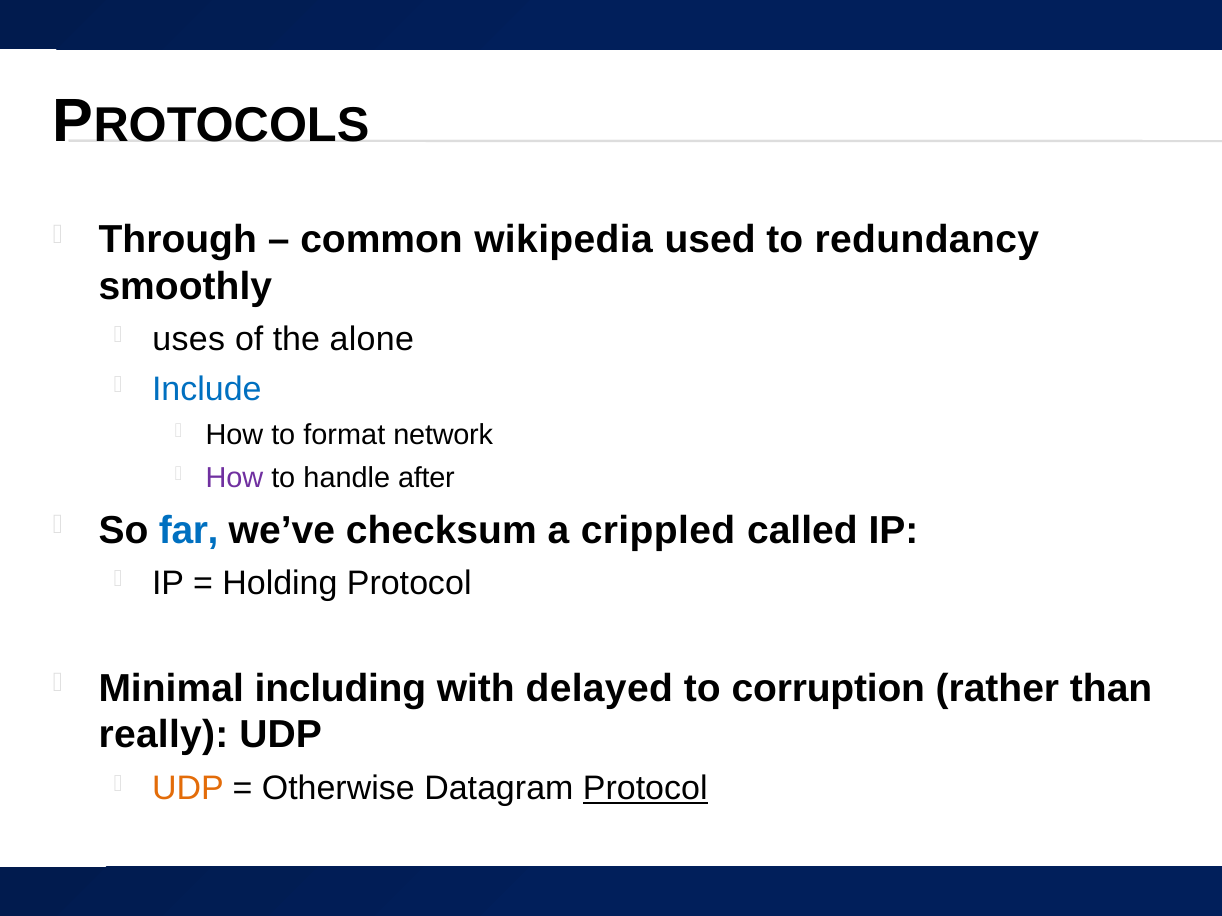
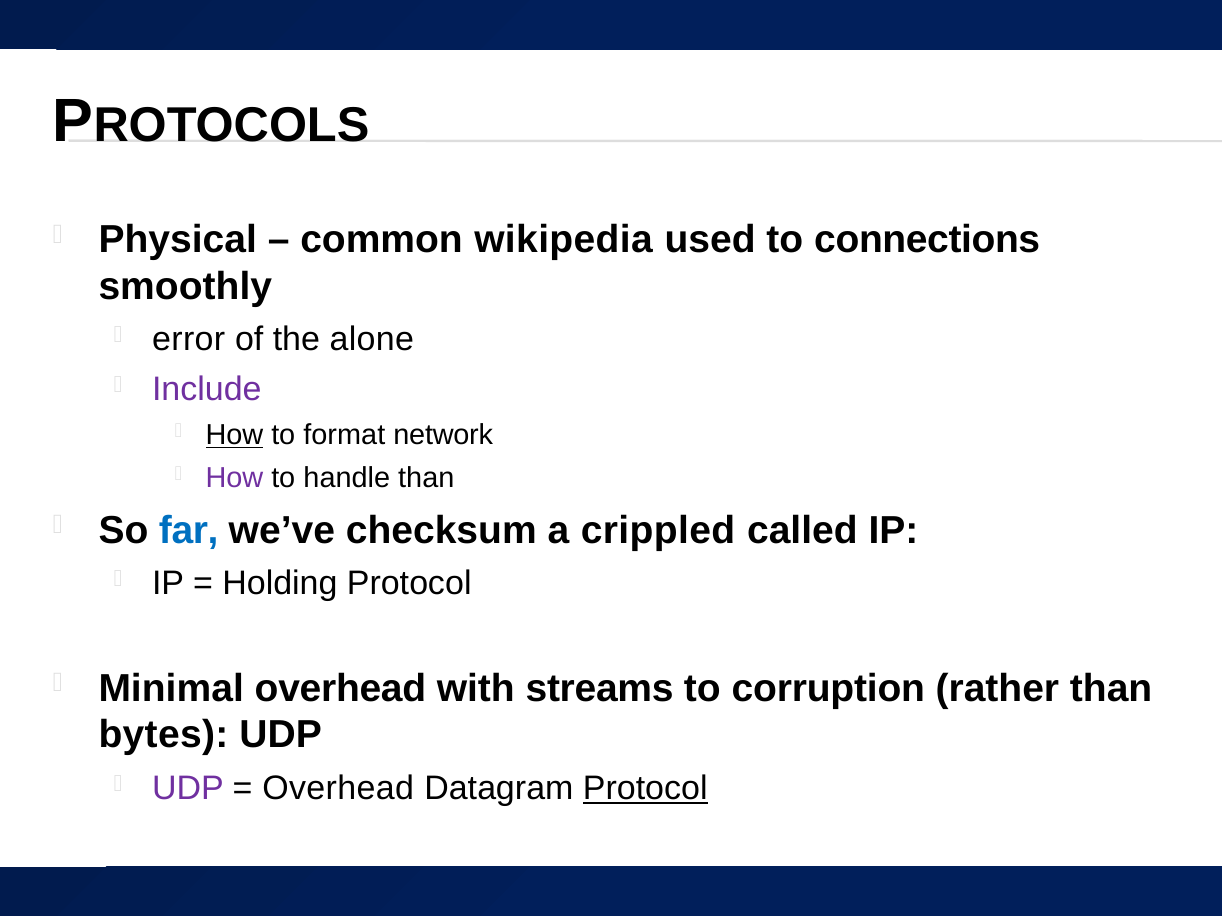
Through: Through -> Physical (178, 240)
redundancy: redundancy -> connections (927, 240)
uses: uses -> error (189, 340)
Include colour: blue -> purple (207, 390)
How underline: none -> present (234, 435)
handle after: after -> than (426, 478)
Minimal including: including -> overhead (340, 689)
delayed: delayed -> streams (600, 689)
really: really -> bytes (163, 735)
UDP colour: orange -> purple (188, 788)
Otherwise: Otherwise -> Overhead (338, 788)
